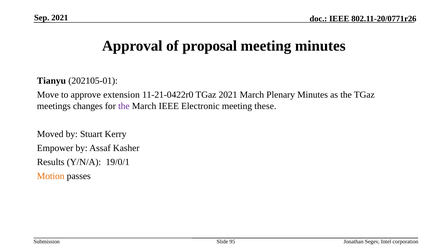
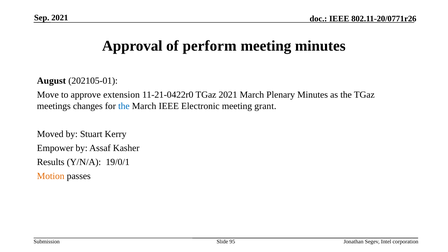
proposal: proposal -> perform (210, 46)
Tianyu: Tianyu -> August (51, 81)
the colour: purple -> blue (124, 106)
these: these -> grant (265, 106)
